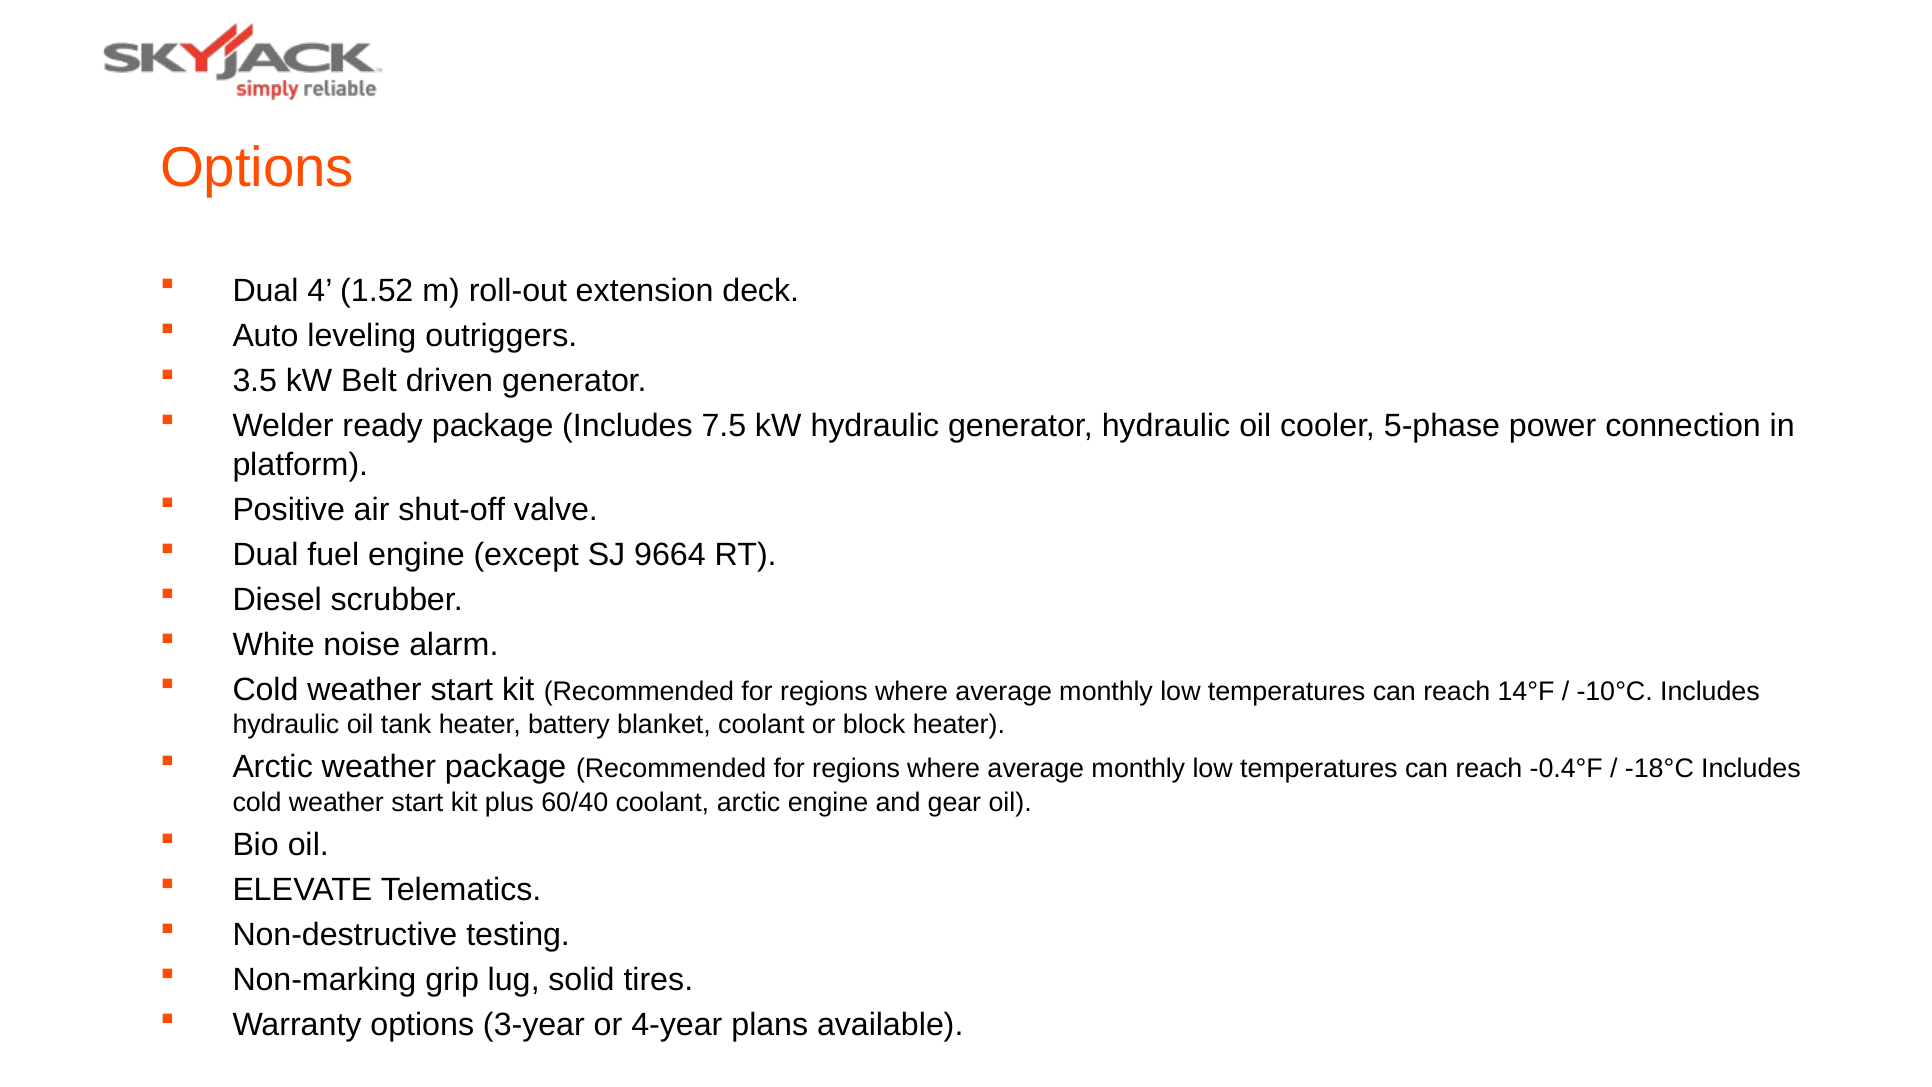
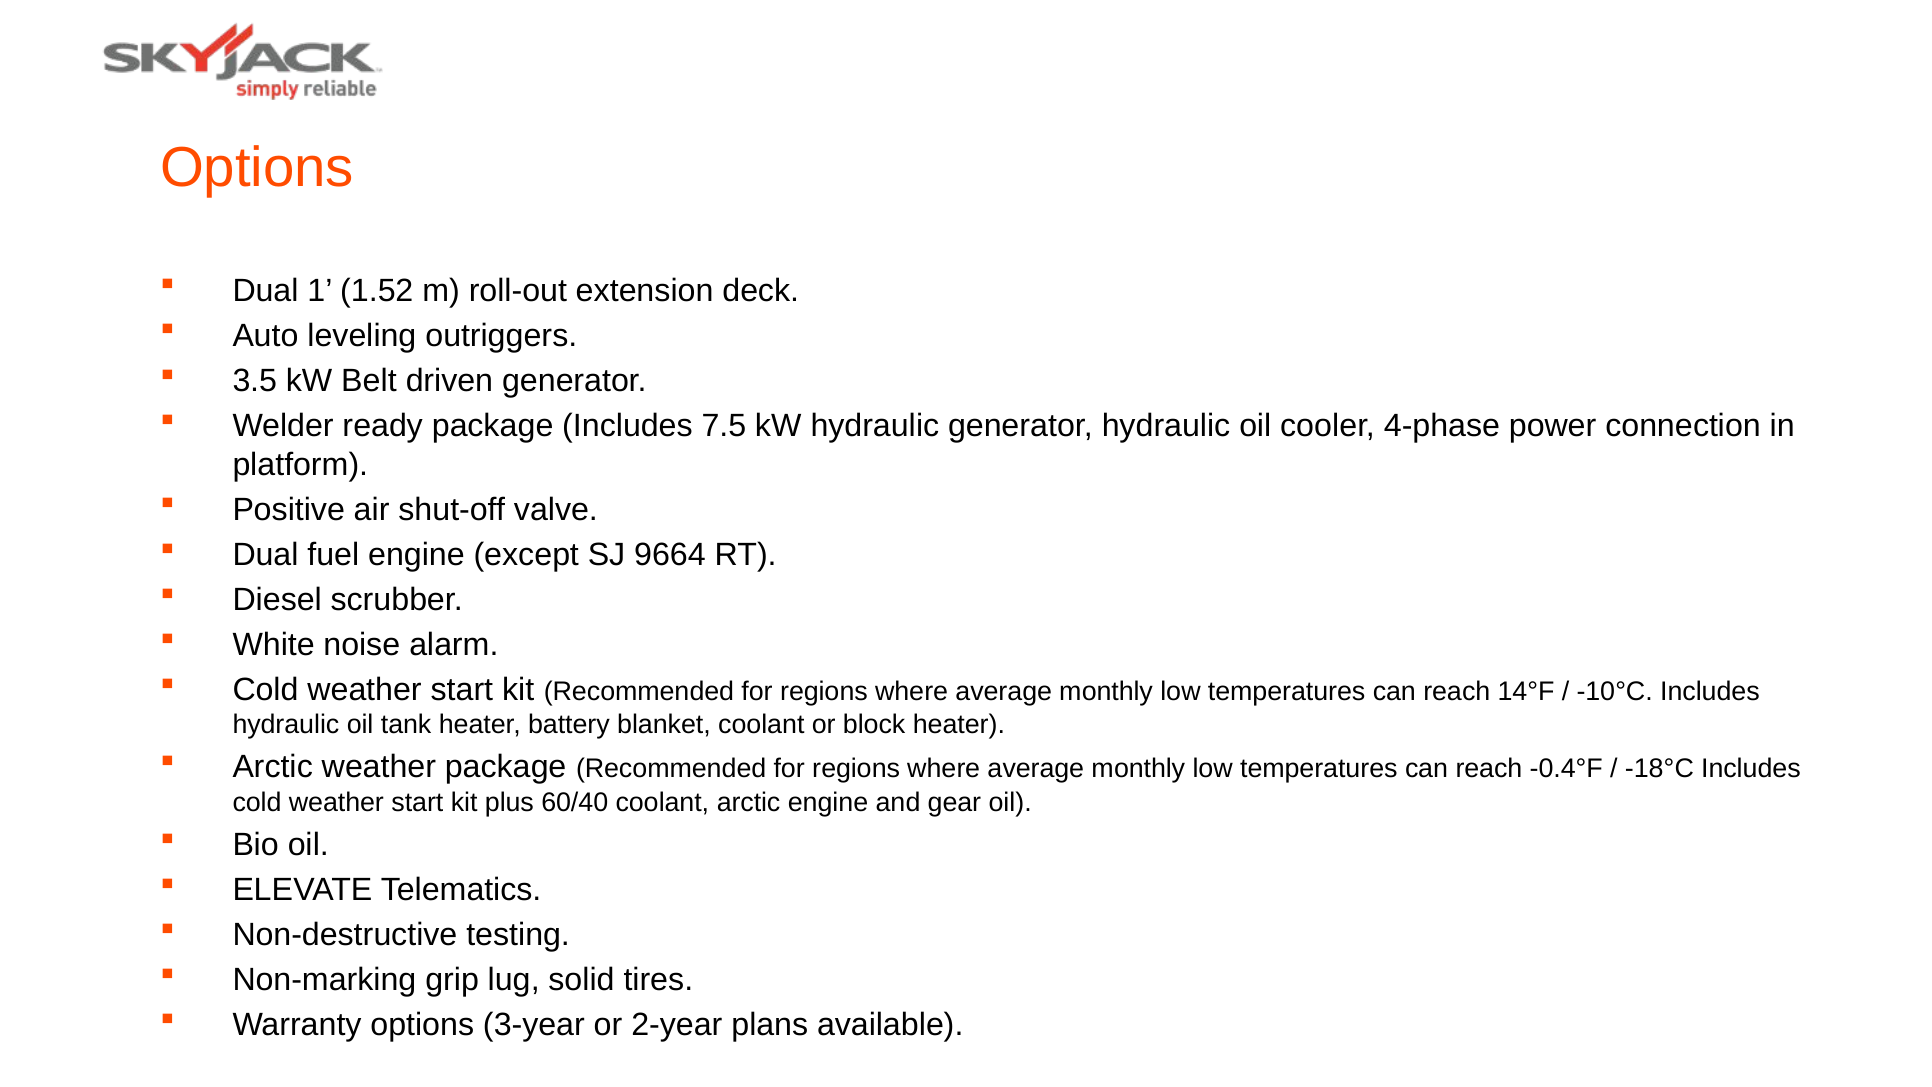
4: 4 -> 1 (320, 290)
5-phase: 5-phase -> 4-phase (1442, 426)
4-year: 4-year -> 2-year (677, 1025)
